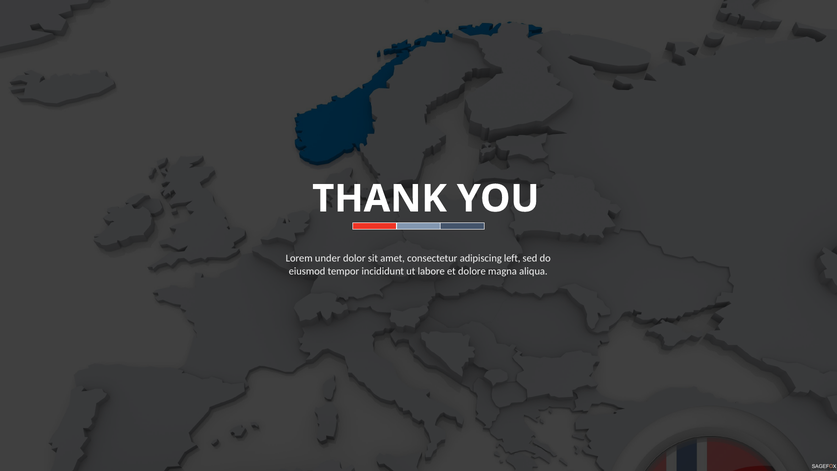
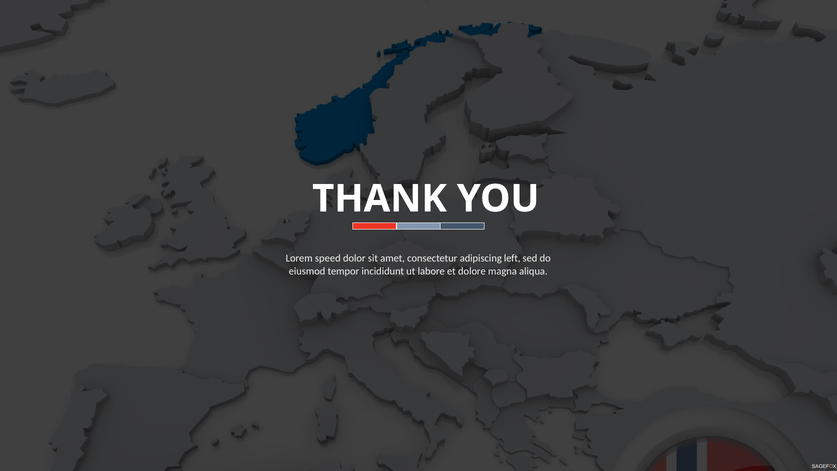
under: under -> speed (328, 258)
